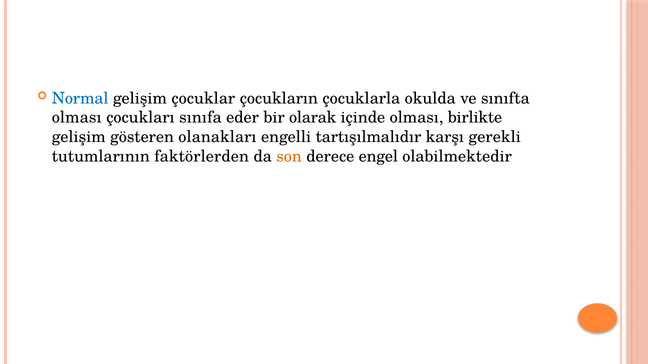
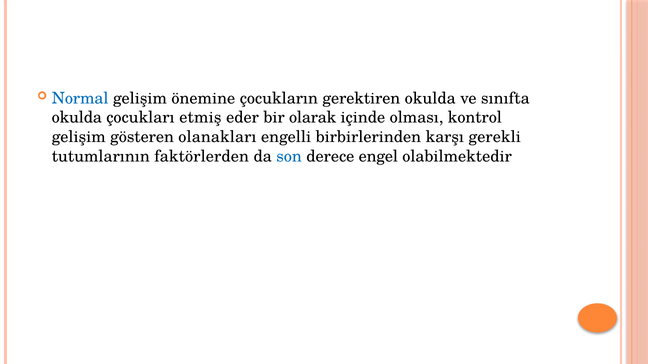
çocuklar: çocuklar -> önemine (203, 98)
çocuklarla: çocuklarla -> gerektiren (361, 98)
olması: olması -> okulda (77, 118)
sınıfa: sınıfa -> etmiş (200, 118)
birlikte: birlikte -> kontrol (475, 118)
tartışılmalıdır: tartışılmalıdır -> birbirlerinden (368, 137)
son colour: orange -> blue (289, 157)
